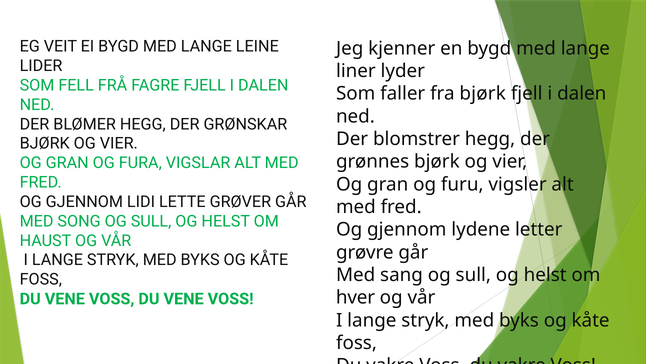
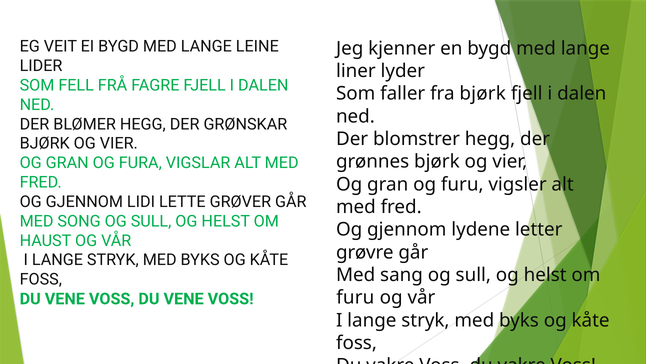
hver: hver -> furu (355, 297)
